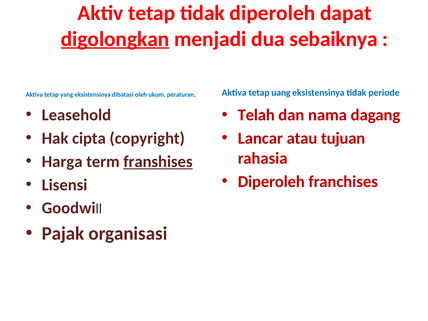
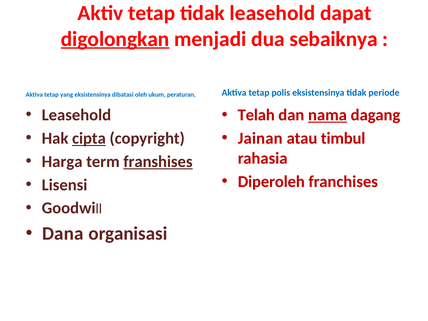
tidak diperoleh: diperoleh -> leasehold (273, 13)
uang: uang -> polis (281, 93)
nama underline: none -> present (327, 115)
cipta underline: none -> present (89, 138)
Lancar: Lancar -> Jainan (260, 138)
tujuan: tujuan -> timbul (343, 138)
Pajak: Pajak -> Dana (63, 234)
